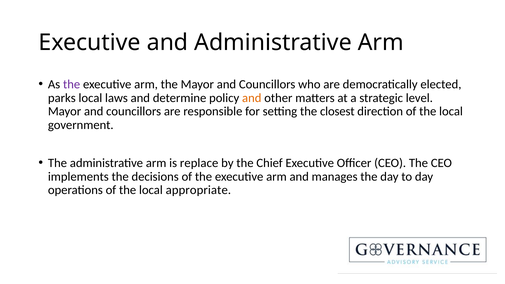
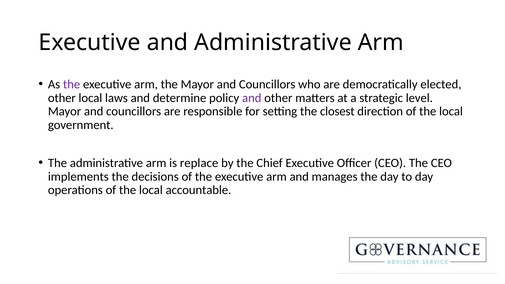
parks: parks -> other (62, 98)
and colour: orange -> purple (252, 98)
appropriate: appropriate -> accountable (198, 190)
